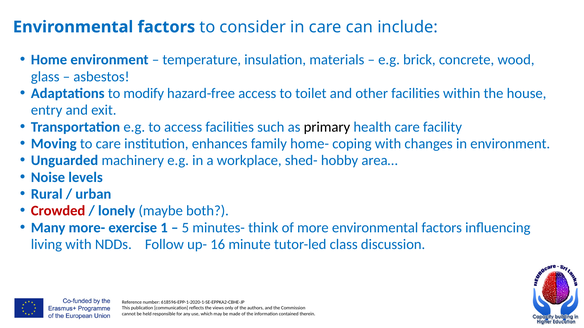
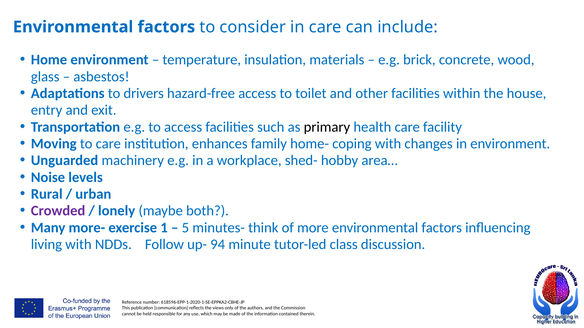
modify: modify -> drivers (144, 93)
Crowded colour: red -> purple (58, 211)
16: 16 -> 94 (218, 245)
